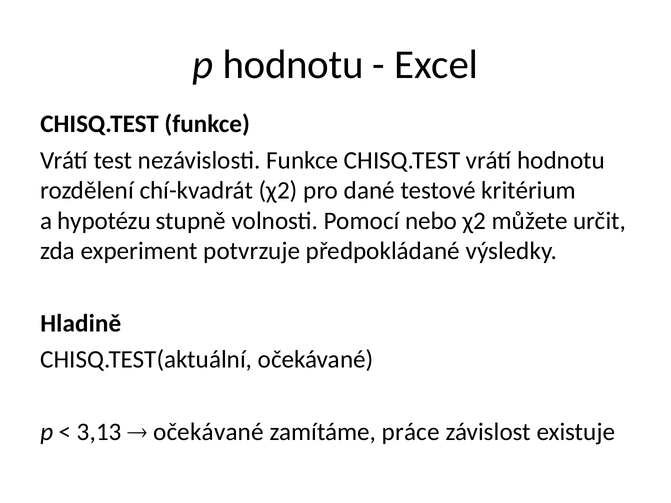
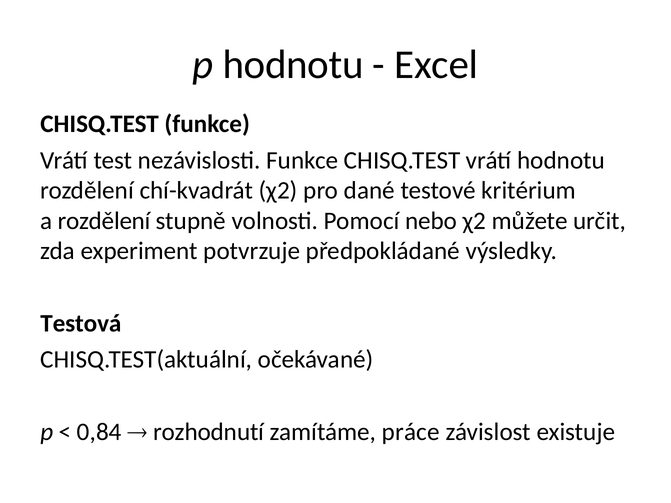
a hypotézu: hypotézu -> rozdělení (104, 221)
Hladině: Hladině -> Testová (81, 323)
3,13: 3,13 -> 0,84 (99, 432)
očekávané: očekávané -> rozhodnutí (209, 432)
